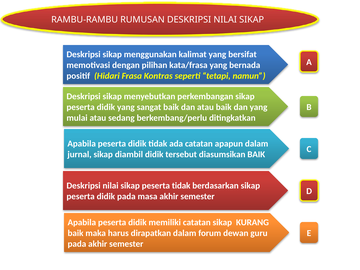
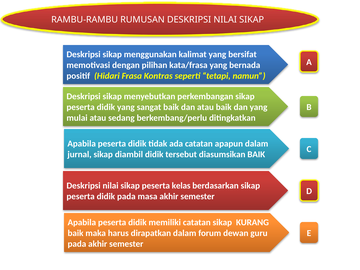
peserta tidak: tidak -> kelas (181, 186)
